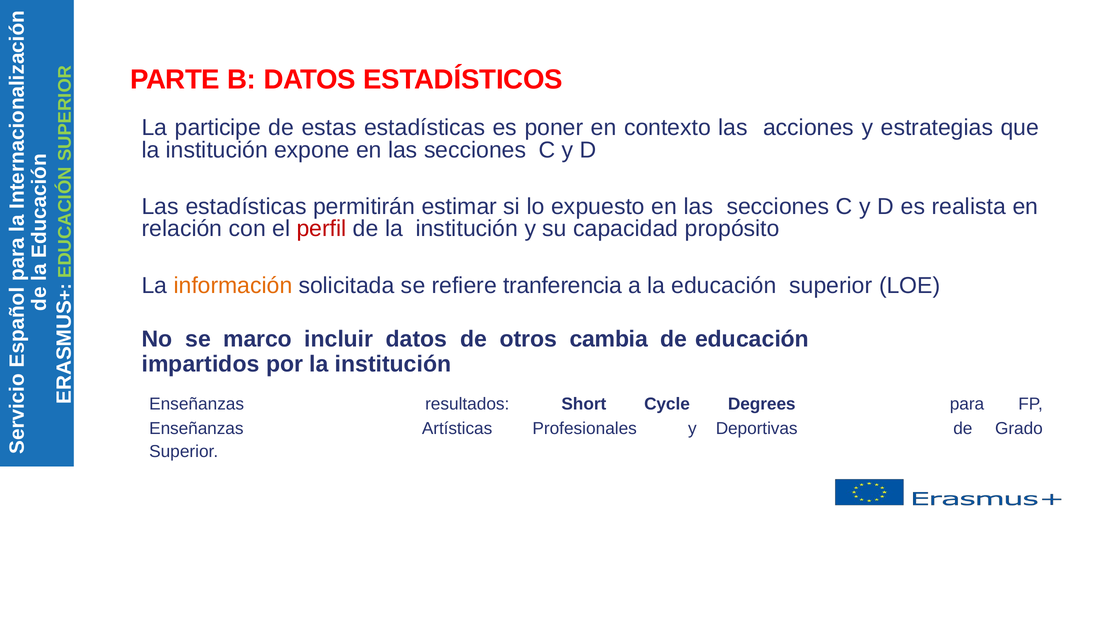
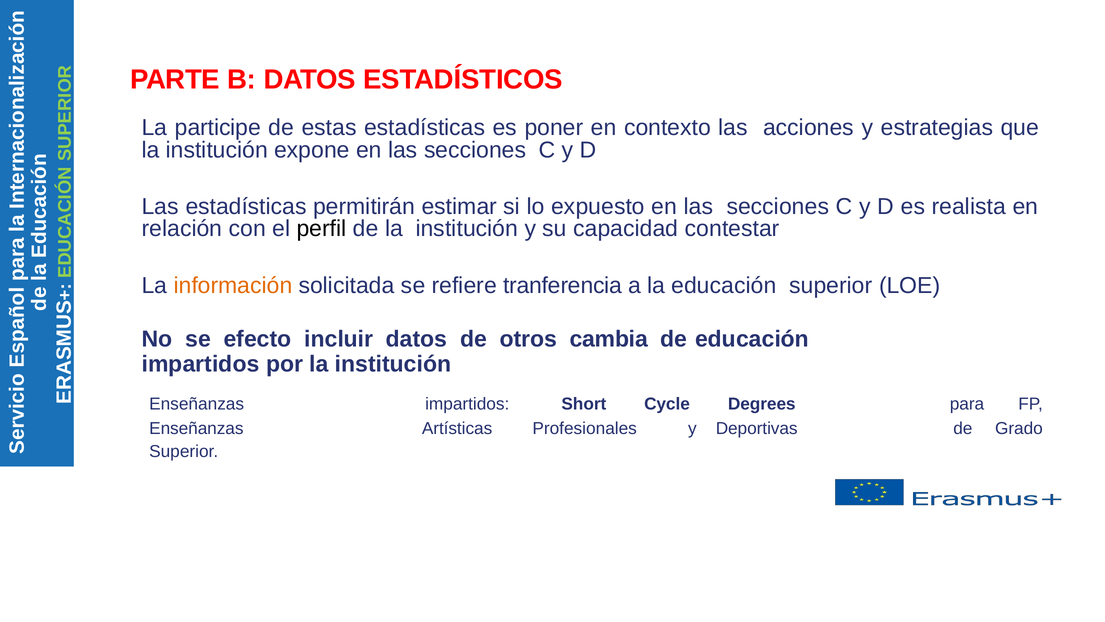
perfil colour: red -> black (322, 229)
propósito: propósito -> contestar (732, 229)
marco: marco -> efecto (257, 339)
Enseñanzas resultados: resultados -> impartidos (467, 404)
